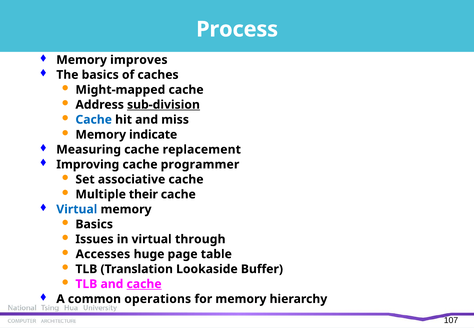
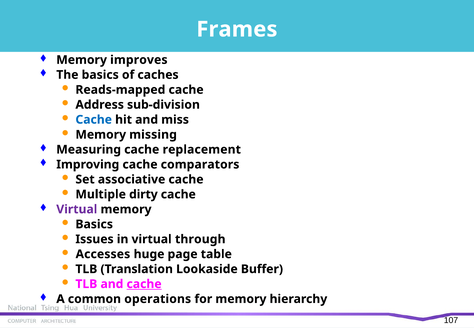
Process: Process -> Frames (237, 29)
Might-mapped: Might-mapped -> Reads-mapped (120, 90)
sub-division underline: present -> none (163, 105)
indicate: indicate -> missing (153, 135)
programmer: programmer -> comparators (200, 165)
their: their -> dirty (143, 194)
Virtual colour: blue -> purple (77, 209)
